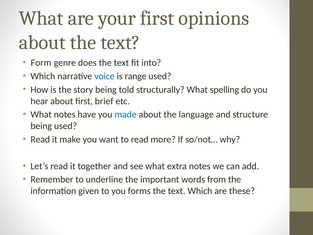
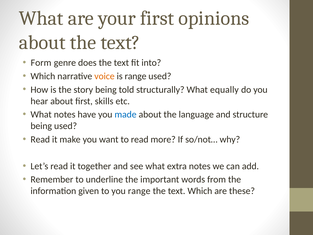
voice colour: blue -> orange (104, 76)
spelling: spelling -> equally (224, 90)
brief: brief -> skills (104, 101)
you forms: forms -> range (139, 191)
